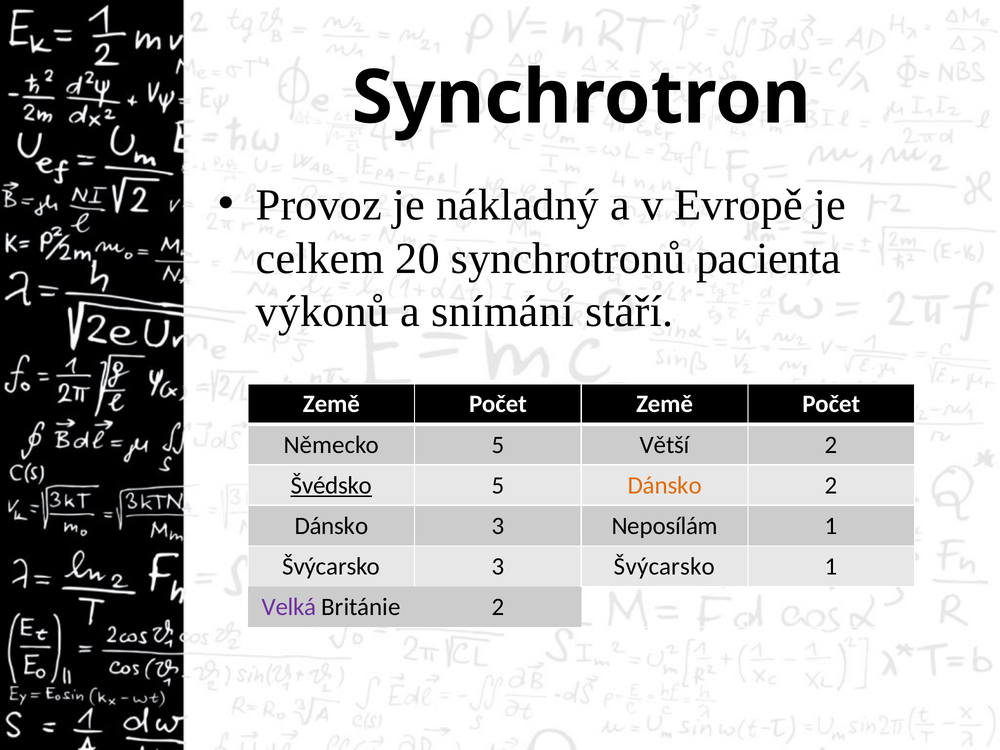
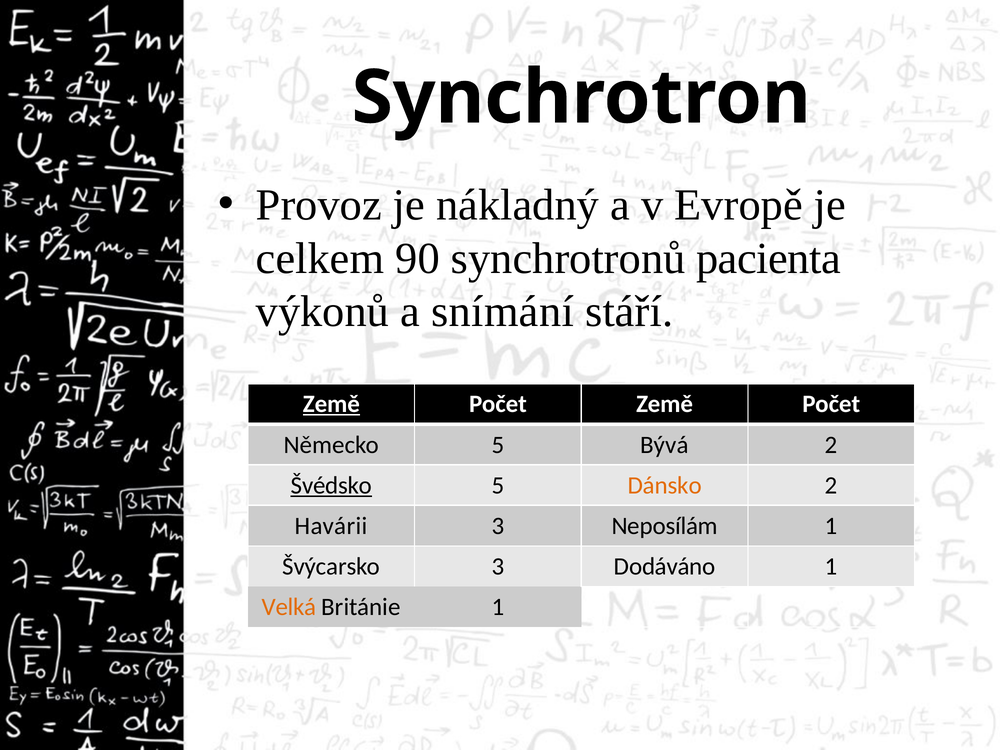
20: 20 -> 90 (418, 258)
Země underline: none -> present (331, 404)
Větší: Větší -> Bývá (664, 445)
Dánsko: Dánsko -> Havárii (331, 526)
3 Švýcarsko: Švýcarsko -> Dodáváno (665, 566)
Velká colour: purple -> orange (289, 607)
Británie 2: 2 -> 1 (498, 607)
